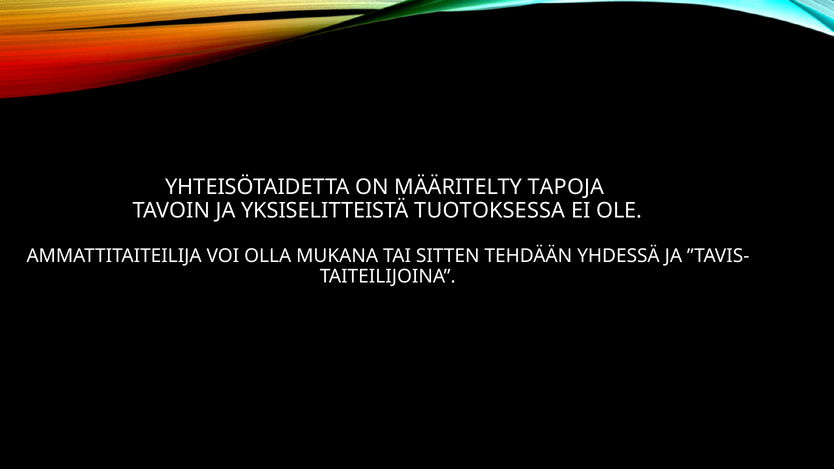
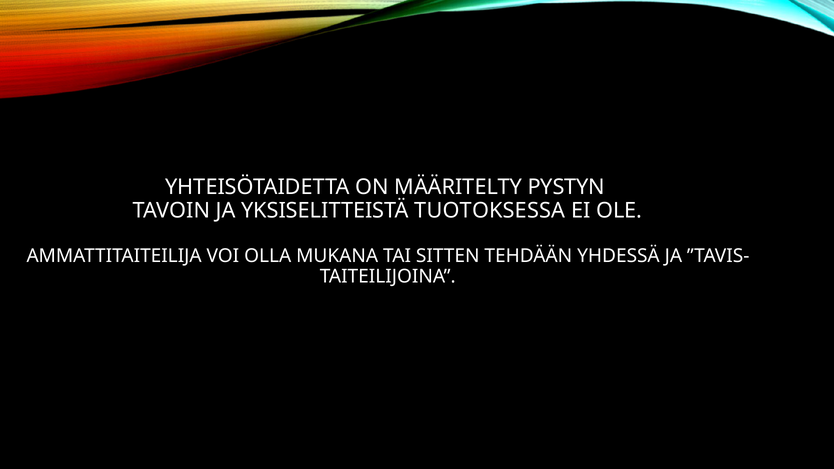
TAPOJA: TAPOJA -> PYSTYN (566, 187)
